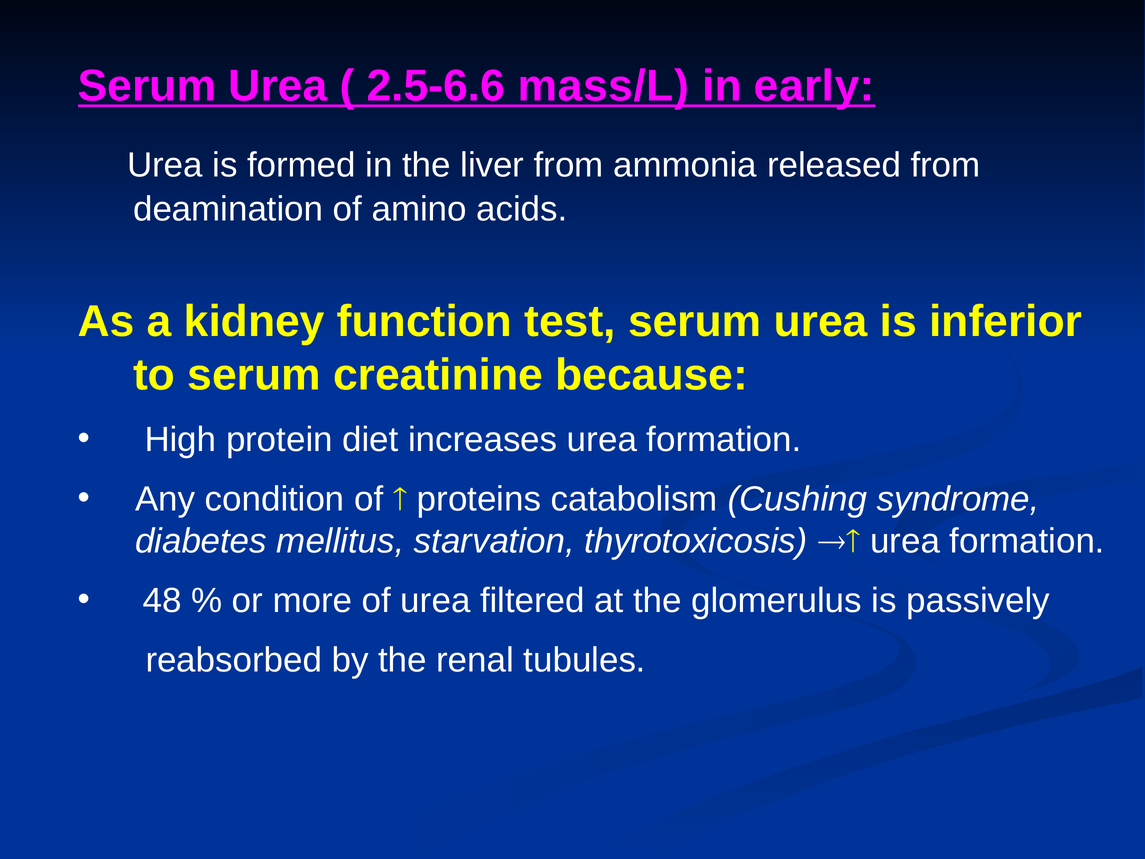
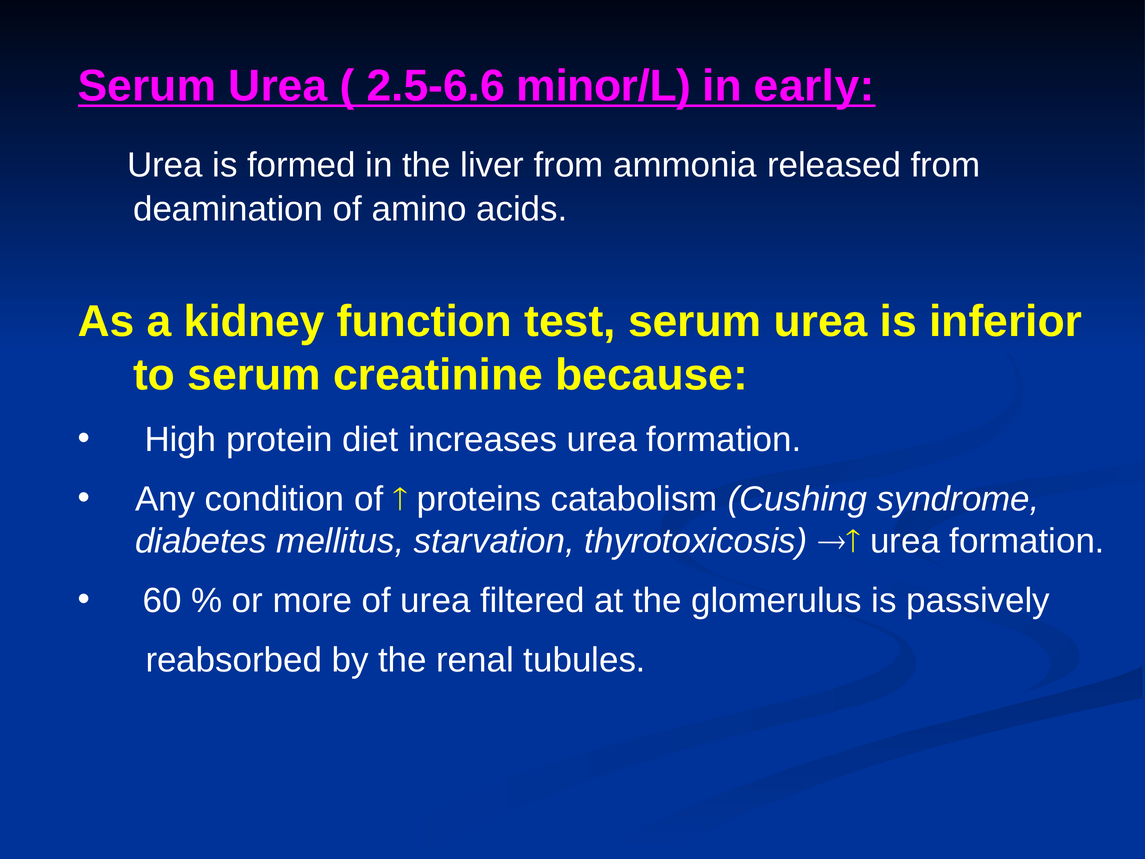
mass/L: mass/L -> minor/L (604, 86)
48: 48 -> 60 (162, 600)
